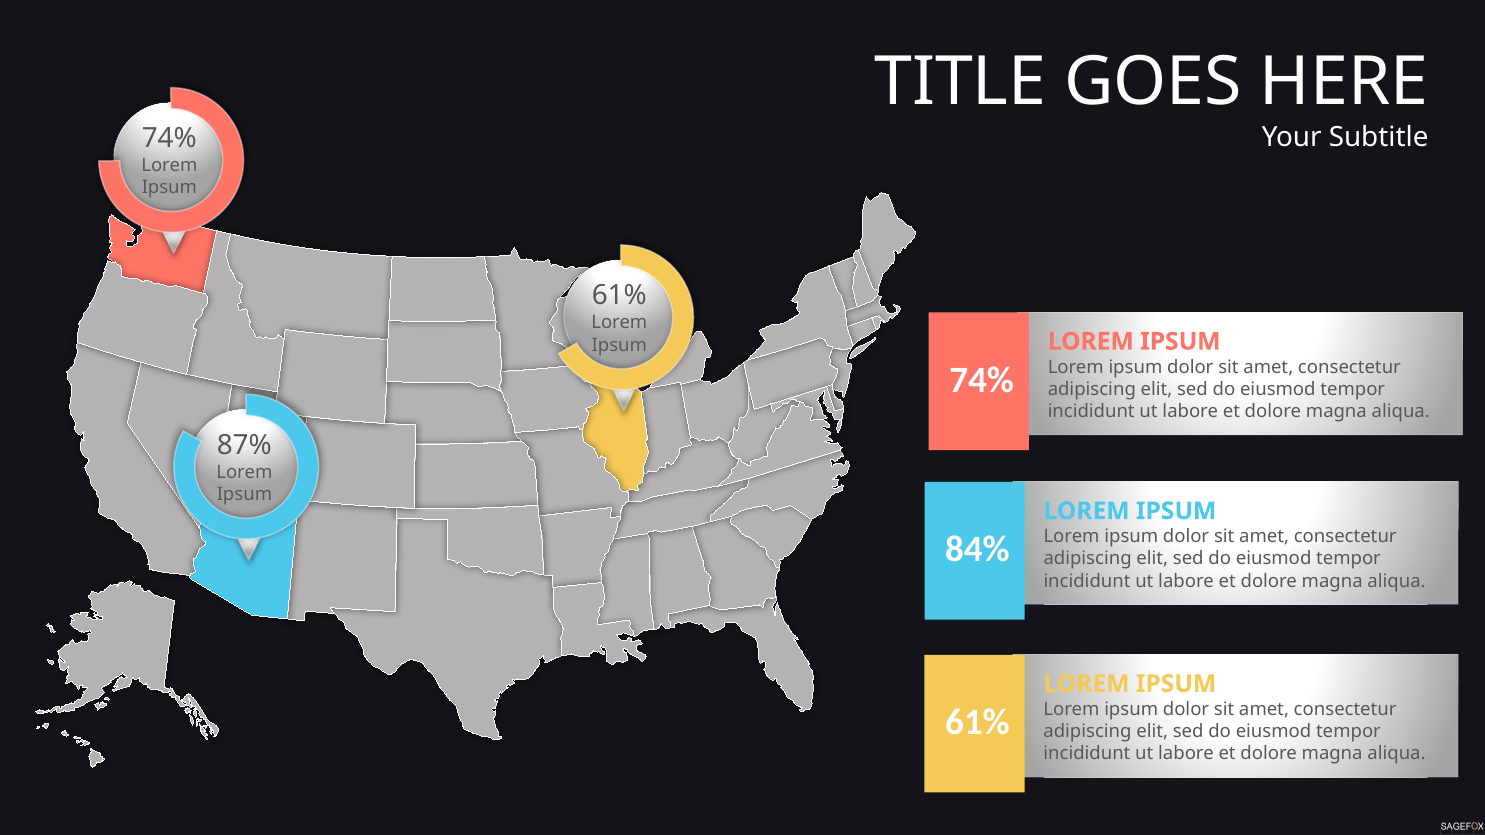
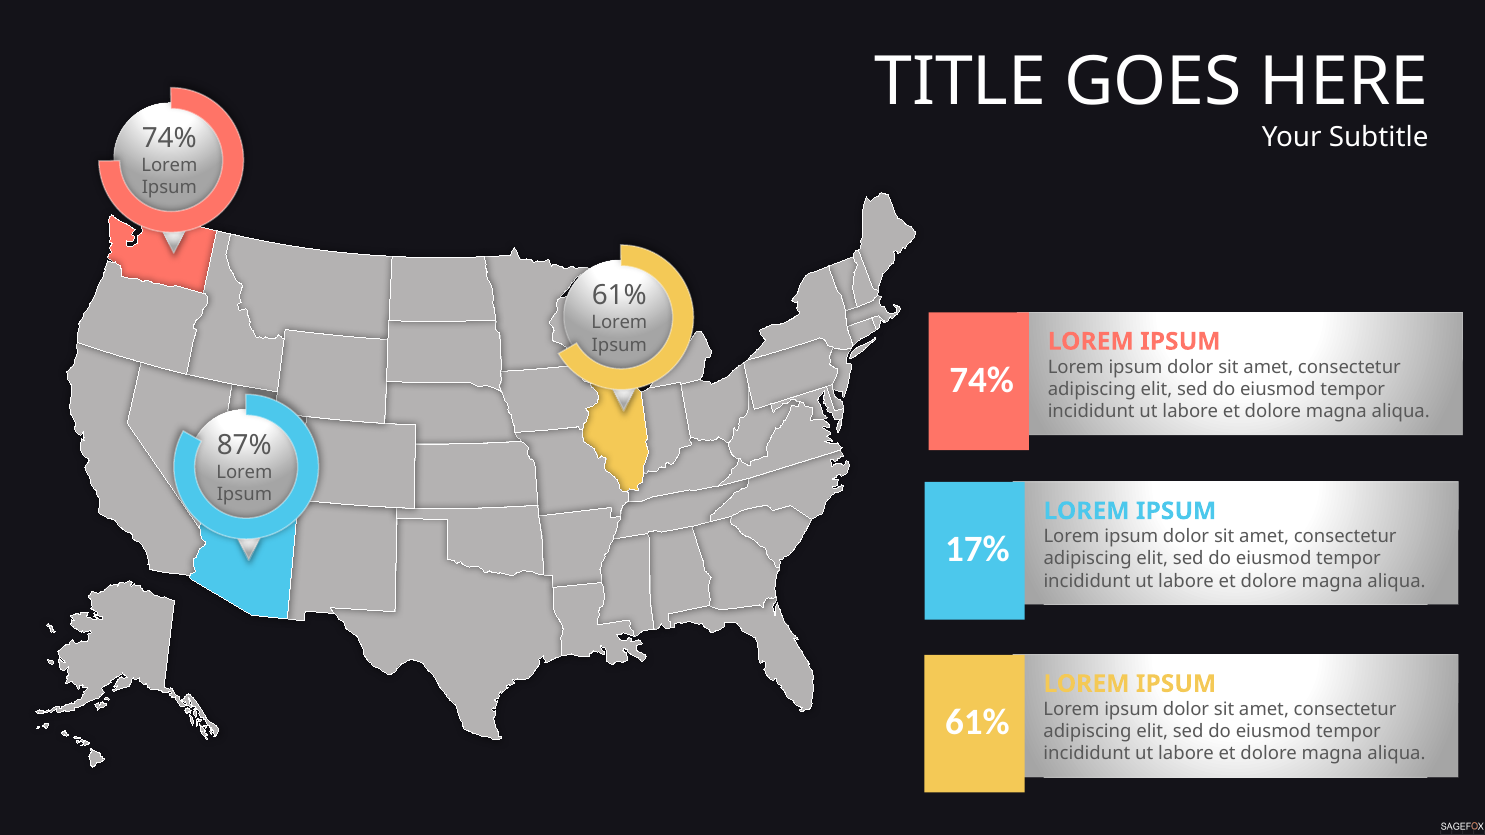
84%: 84% -> 17% (977, 550)
